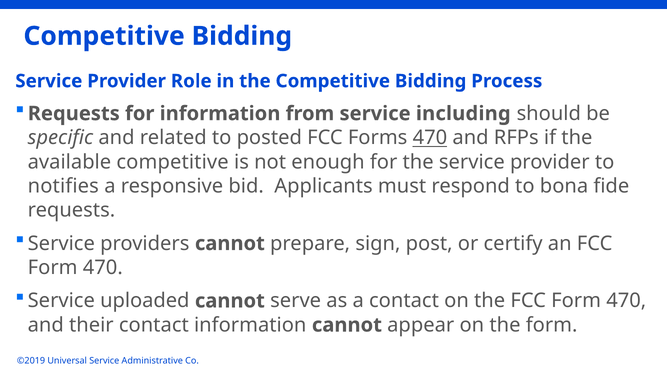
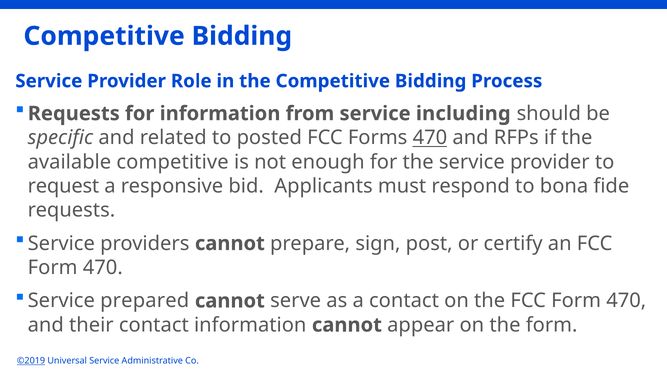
notifies: notifies -> request (63, 186)
uploaded: uploaded -> prepared (145, 301)
©2019 underline: none -> present (31, 361)
